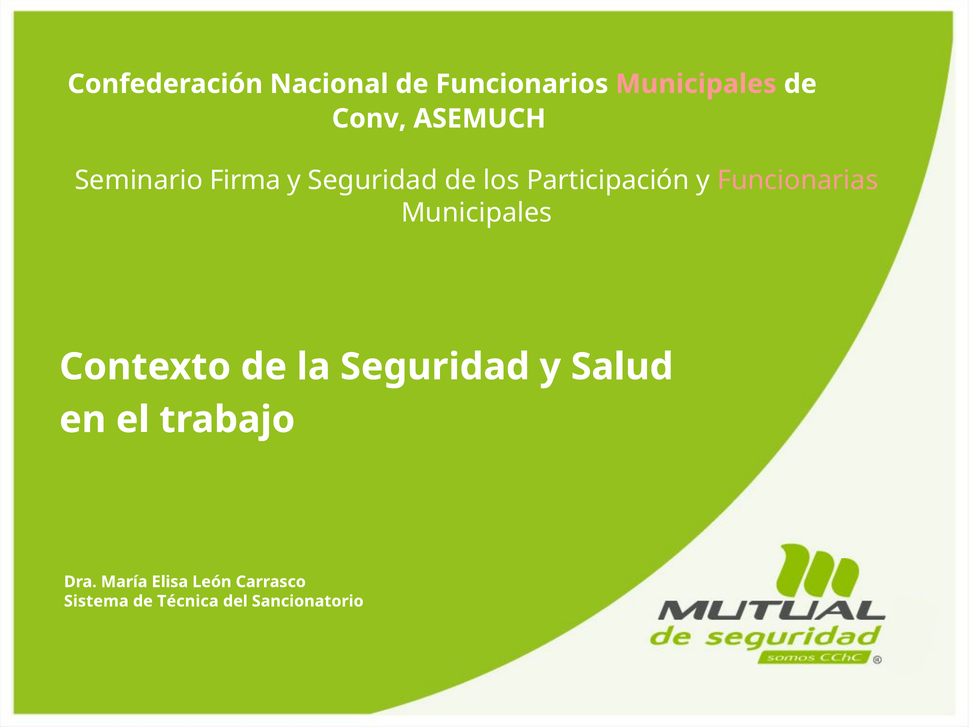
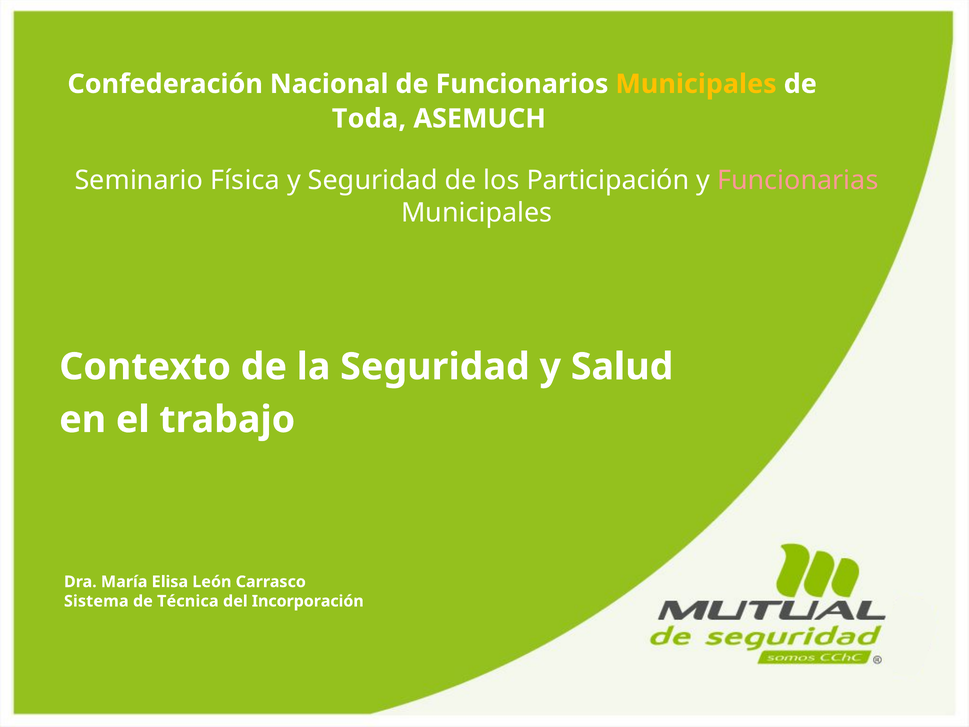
Municipales colour: pink -> yellow (696, 84)
Conv: Conv -> Toda (369, 119)
Firma: Firma -> Física (245, 180)
Sancionatorio: Sancionatorio -> Incorporación (308, 601)
